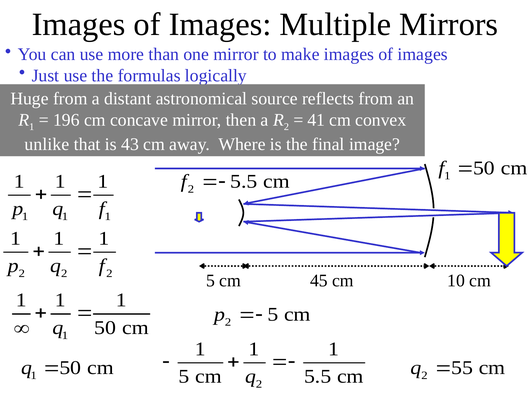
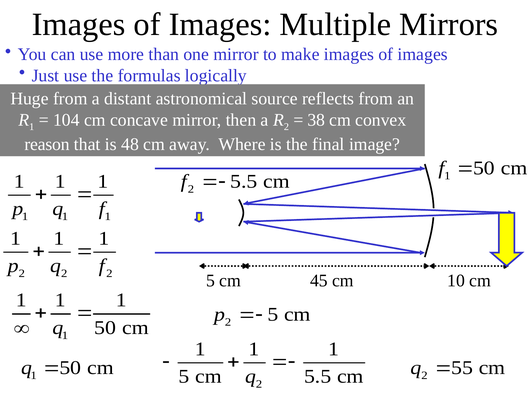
196: 196 -> 104 (66, 120)
41: 41 -> 38 (316, 120)
unlike: unlike -> reason (47, 144)
43: 43 -> 48 (130, 144)
